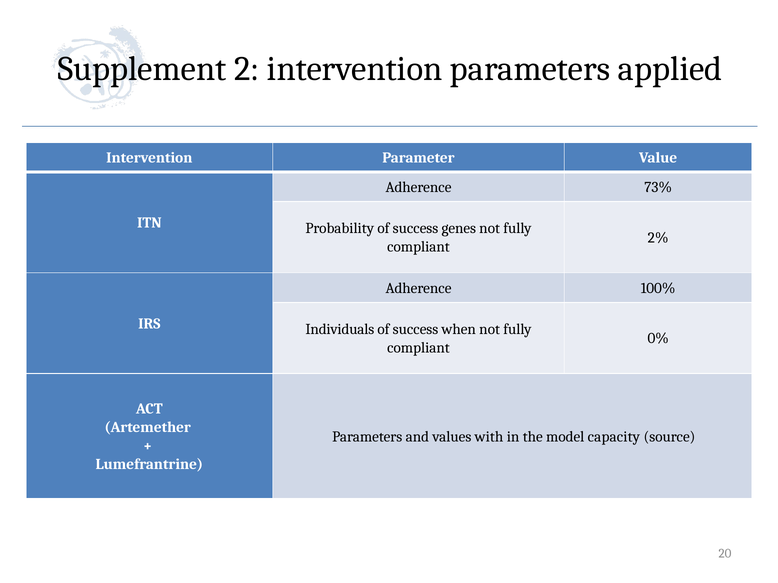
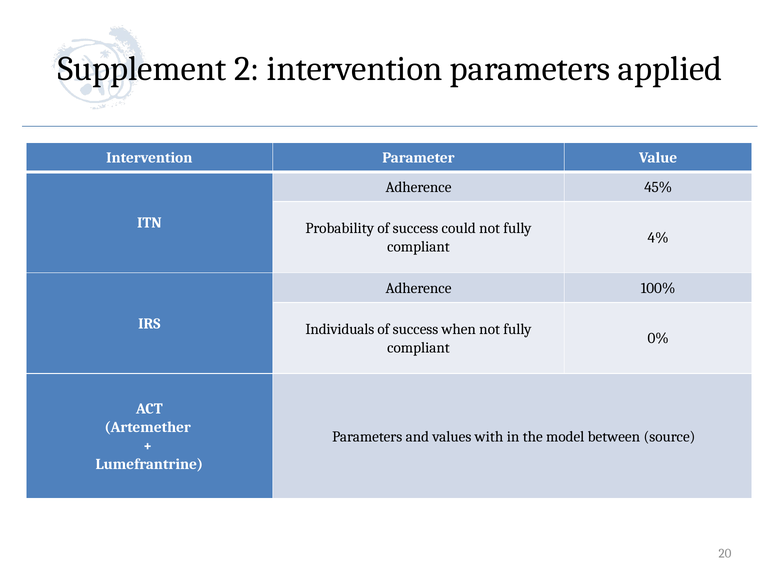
73%: 73% -> 45% (658, 188)
genes: genes -> could (459, 229)
2%: 2% -> 4% (658, 238)
capacity: capacity -> between (614, 437)
